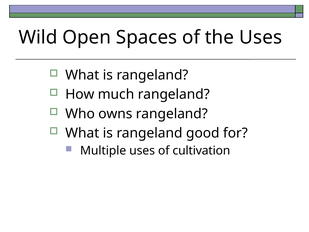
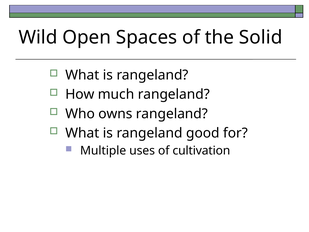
the Uses: Uses -> Solid (261, 37)
